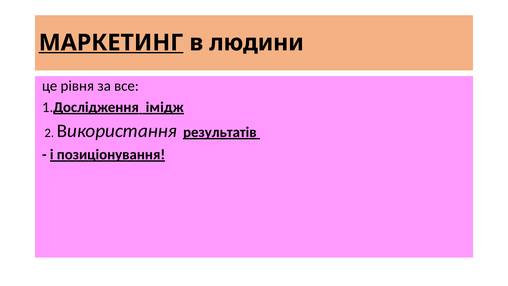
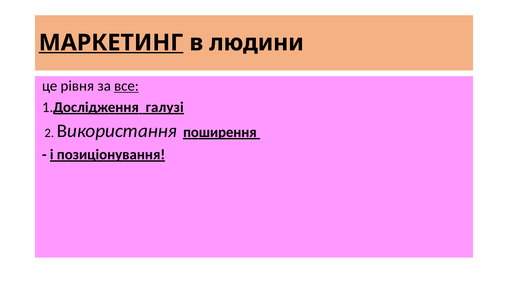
все underline: none -> present (126, 86)
імідж: імідж -> галузі (165, 107)
результатів: результатів -> поширення (220, 132)
